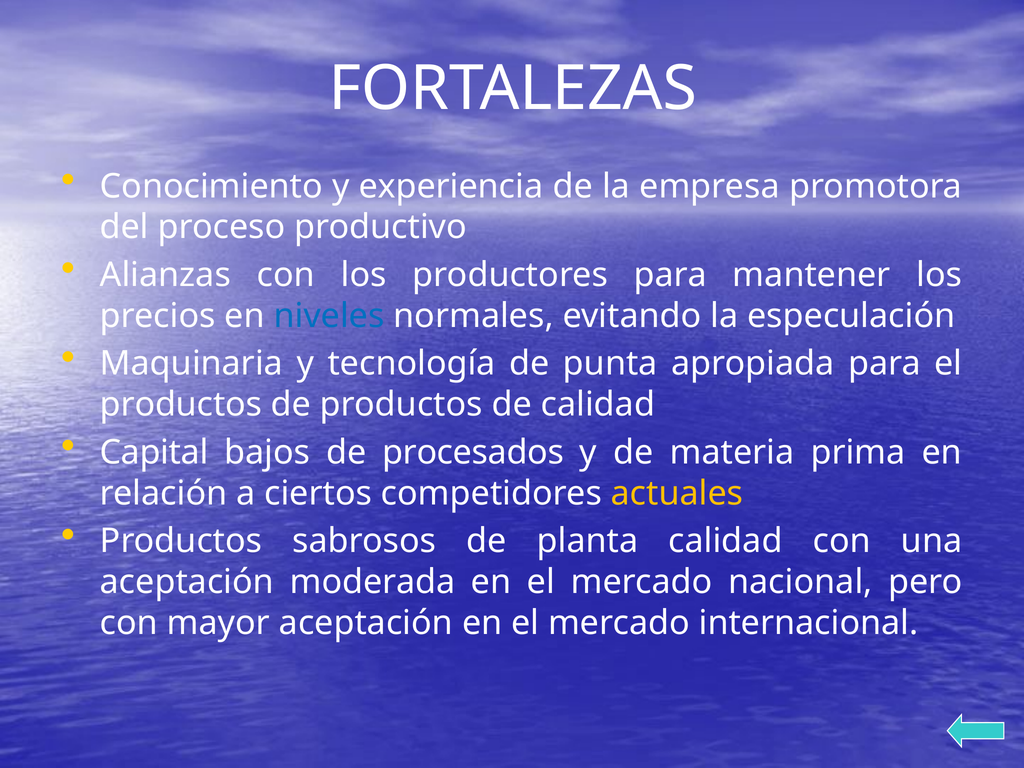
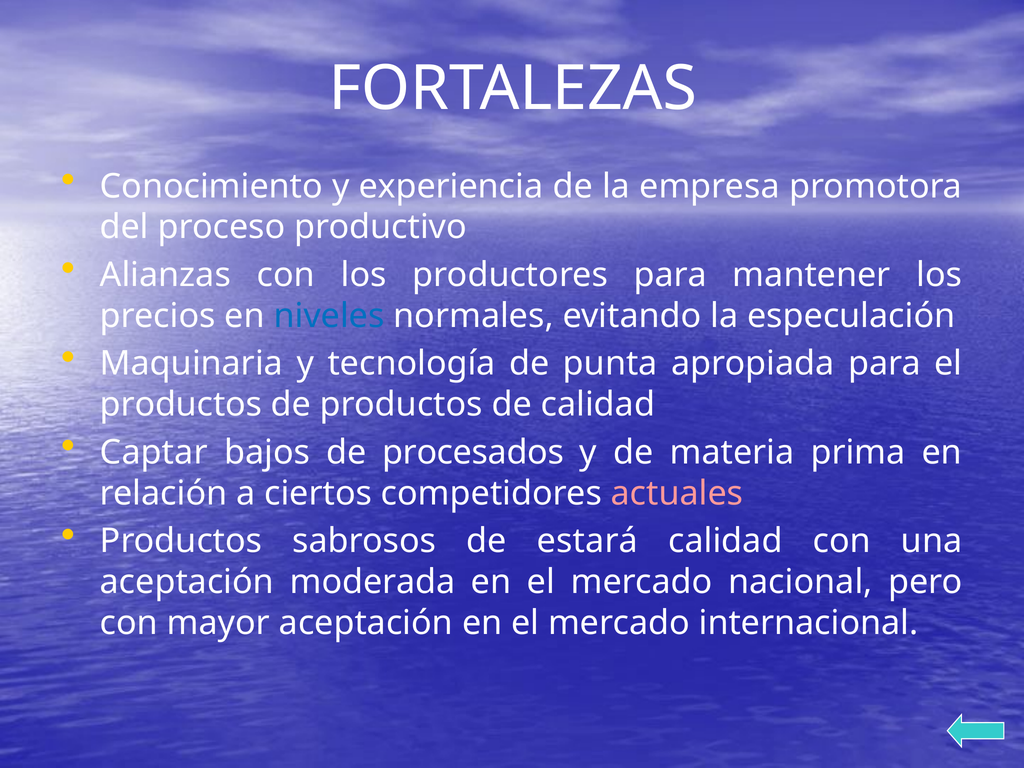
Capital: Capital -> Captar (154, 452)
actuales colour: yellow -> pink (677, 493)
planta: planta -> estará (587, 541)
